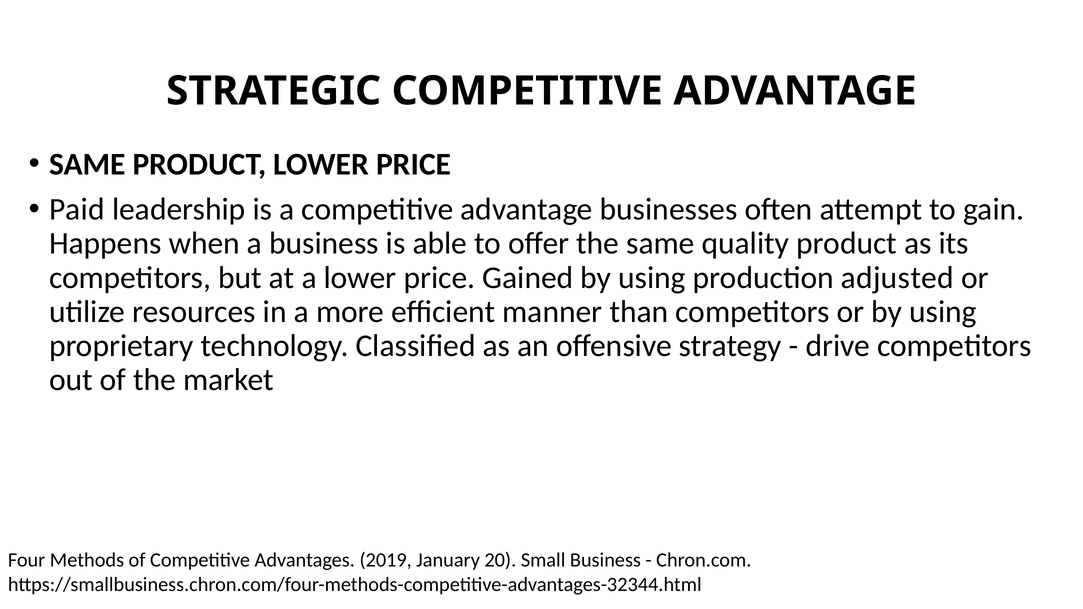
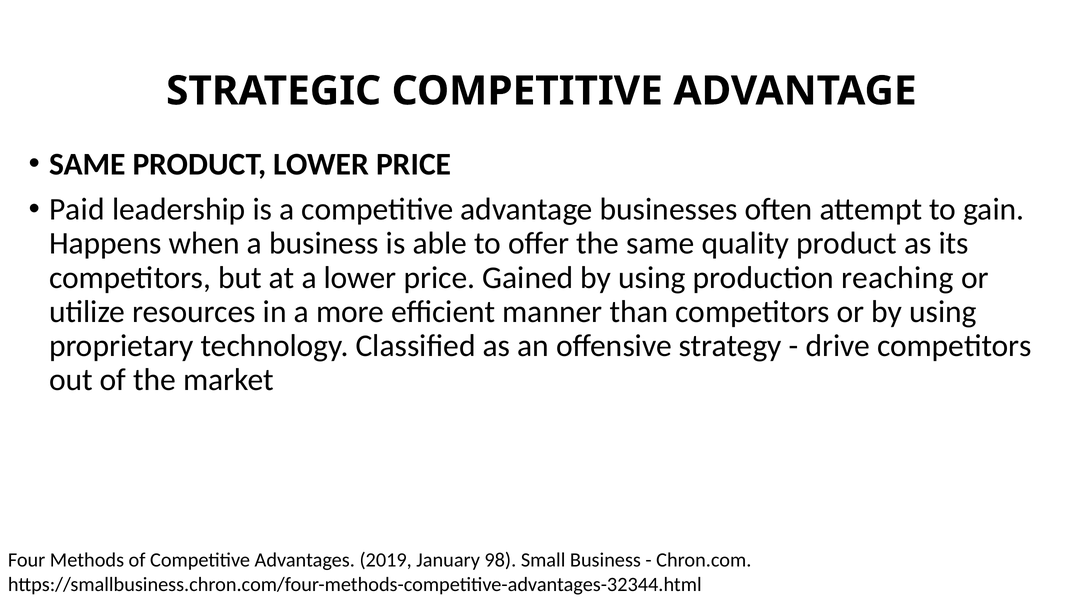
adjusted: adjusted -> reaching (897, 278)
20: 20 -> 98 (500, 560)
